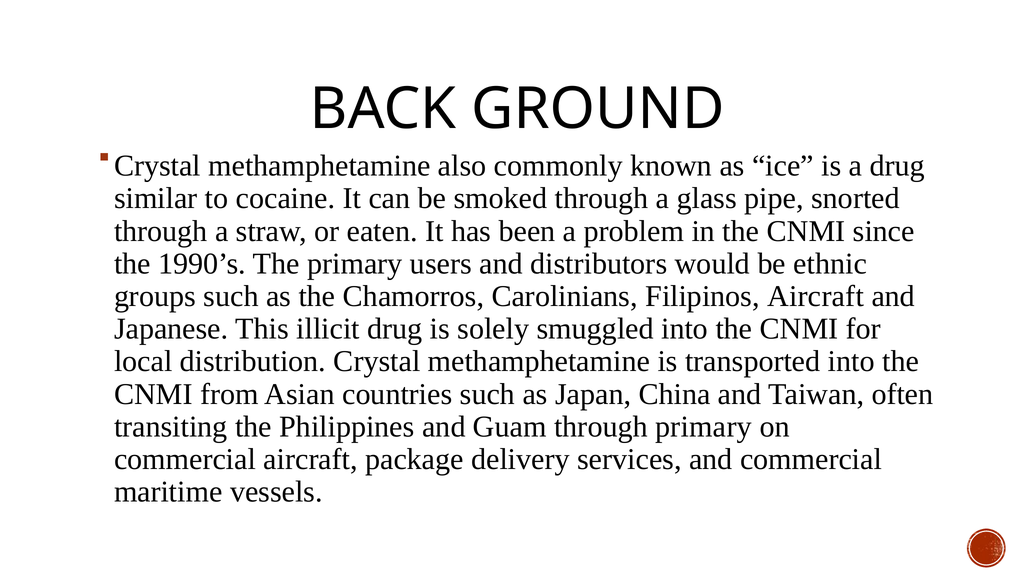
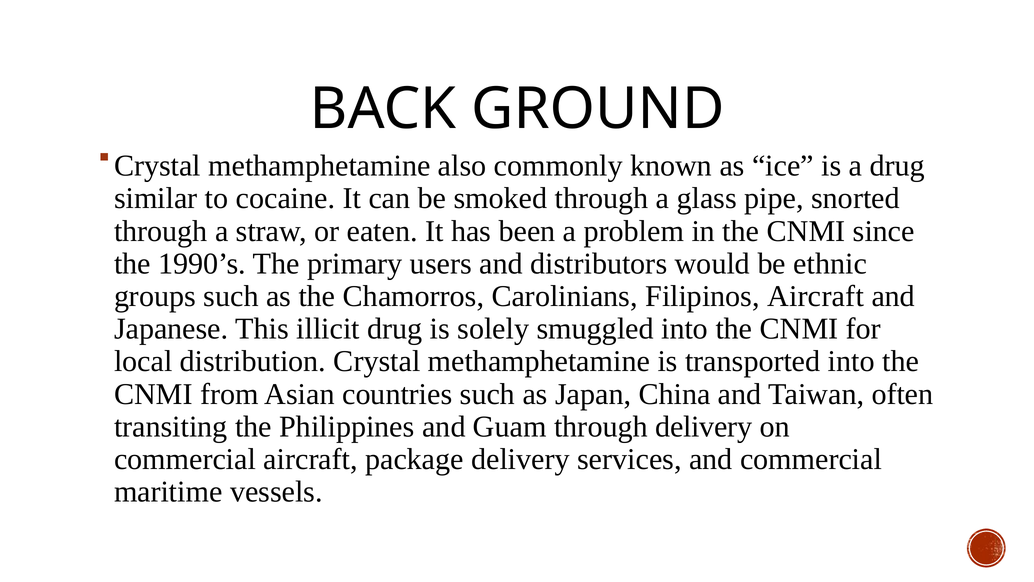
through primary: primary -> delivery (704, 426)
